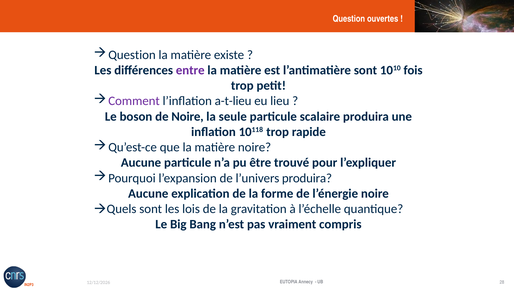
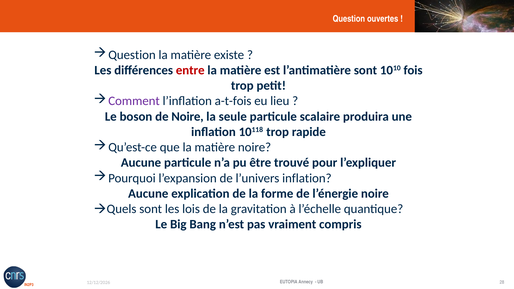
entre colour: purple -> red (190, 70)
a-t-lieu: a-t-lieu -> a-t-fois (233, 101)
l’univers produira: produira -> inflation (307, 178)
